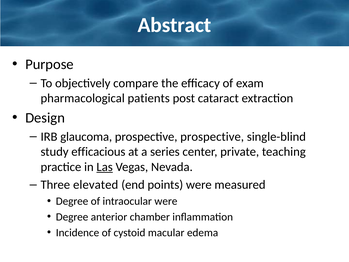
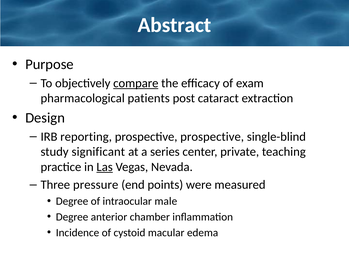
compare underline: none -> present (136, 83)
glaucoma: glaucoma -> reporting (86, 137)
efficacious: efficacious -> significant (98, 152)
elevated: elevated -> pressure (96, 185)
intraocular were: were -> male (166, 201)
